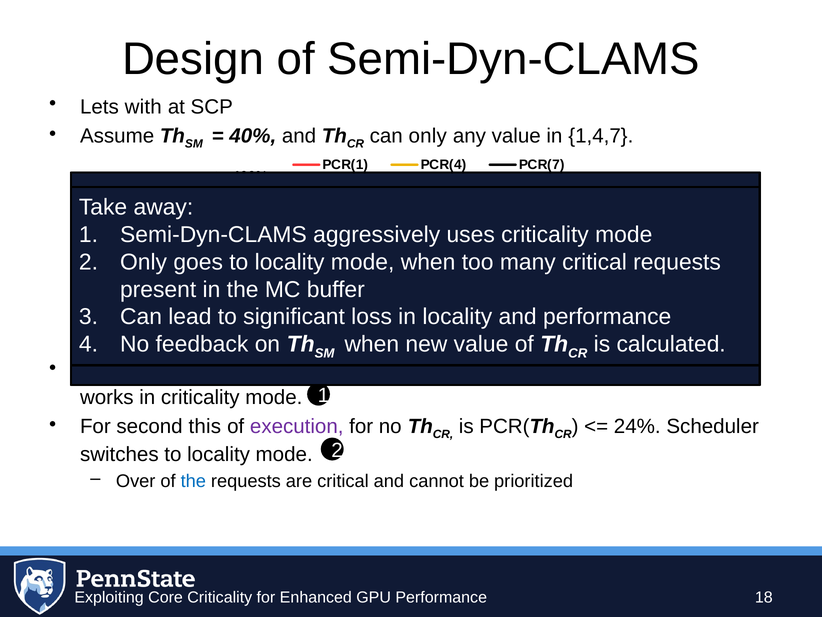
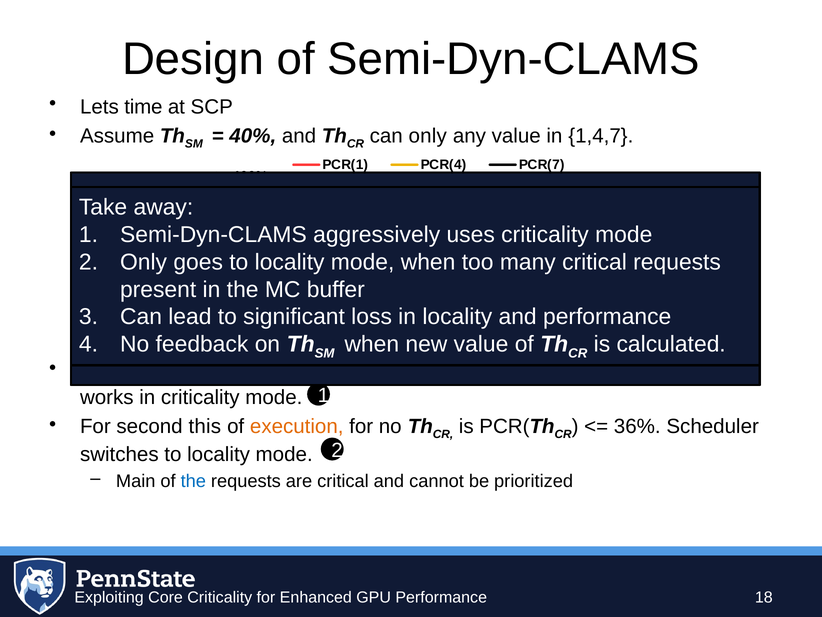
Lets with: with -> time (143, 107)
execution colour: purple -> orange (297, 426)
24%: 24% -> 36% (637, 426)
Over: Over -> Main (136, 481)
